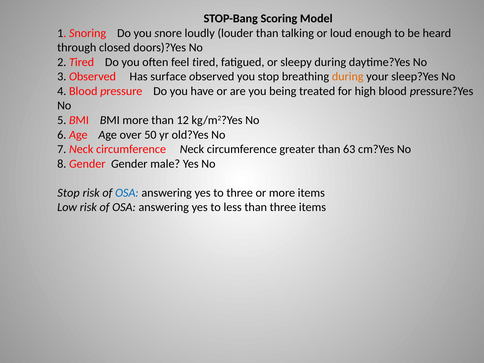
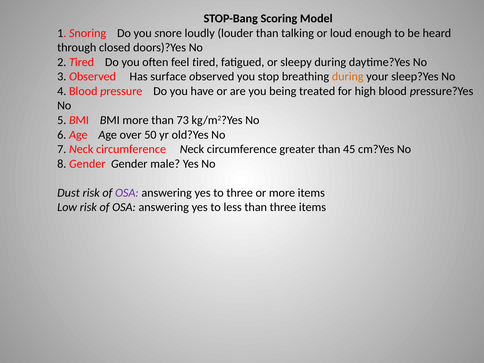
12: 12 -> 73 (183, 120)
63: 63 -> 45 (349, 149)
Stop: Stop -> Dust (69, 193)
OSA colour: blue -> purple (127, 193)
